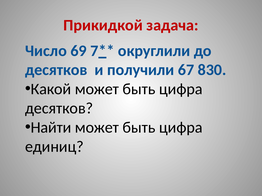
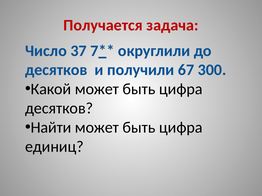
Прикидкой: Прикидкой -> Получается (103, 25)
69: 69 -> 37 (79, 51)
830: 830 -> 300 (212, 70)
